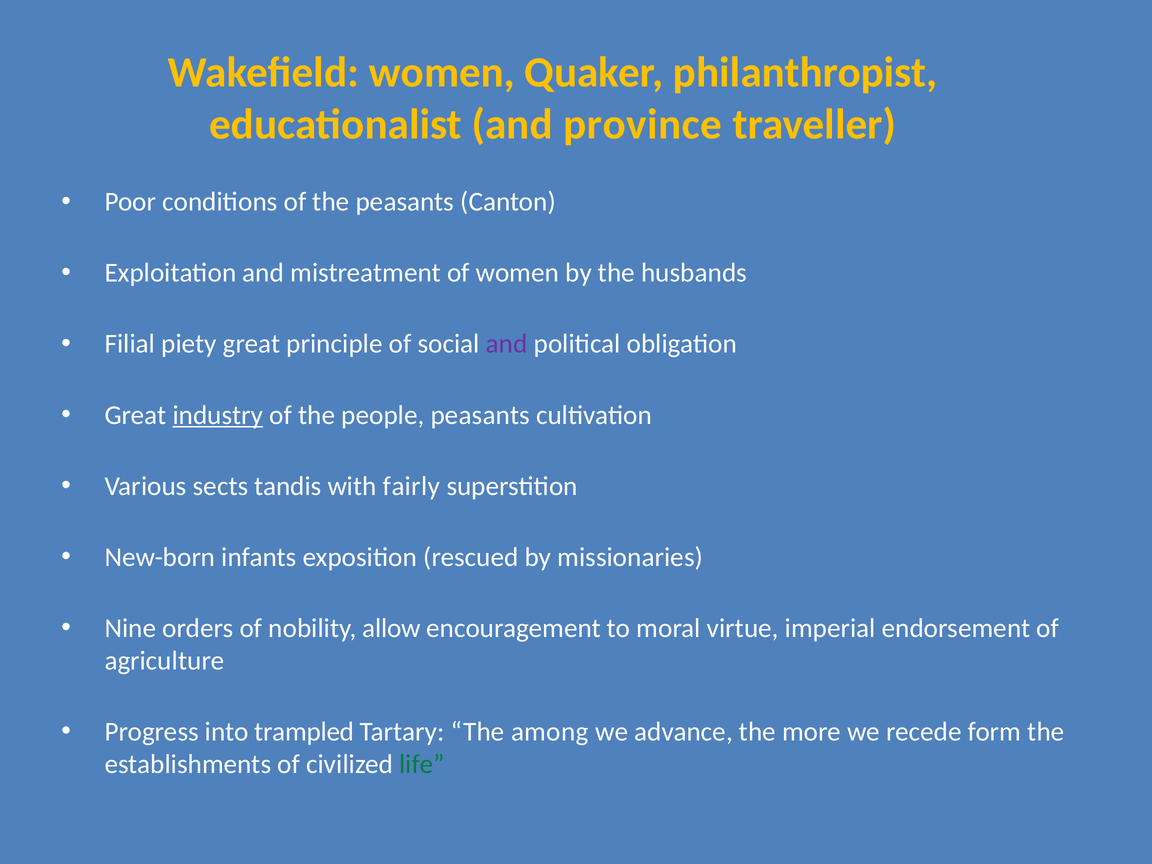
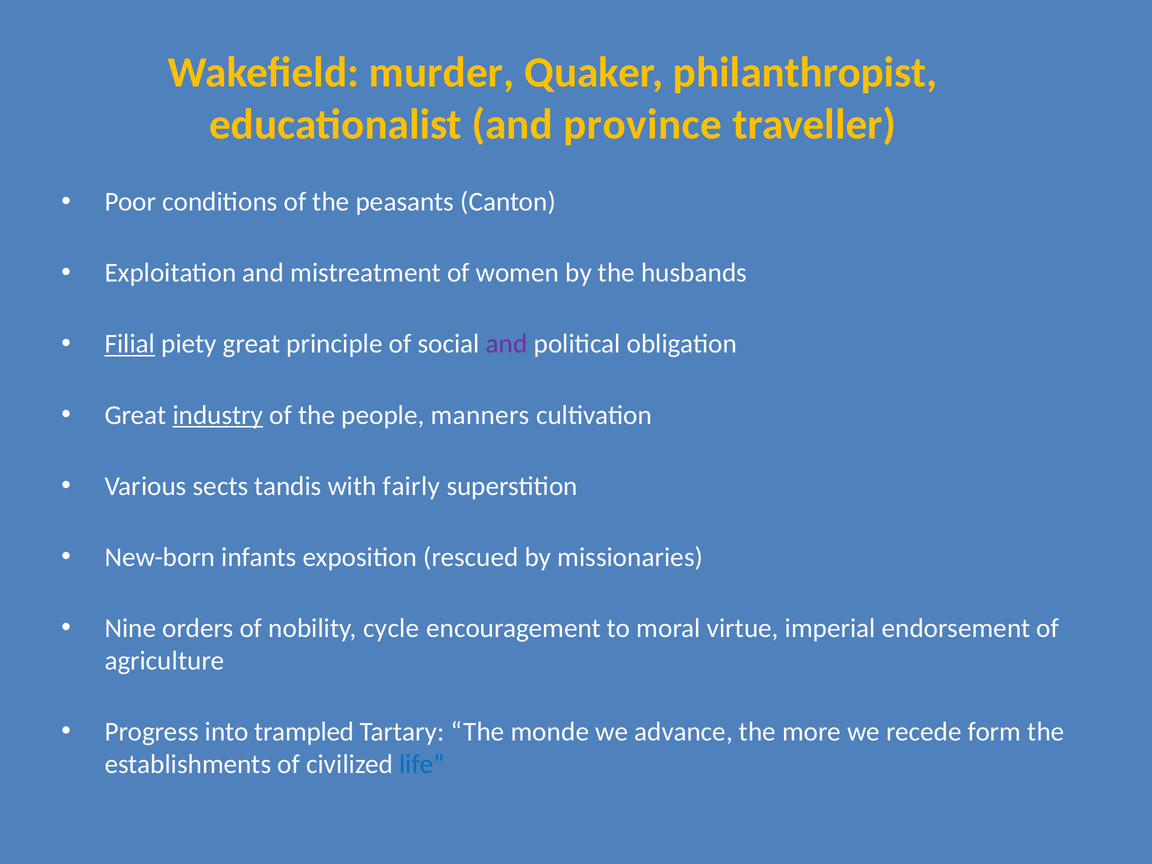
Wakefield women: women -> murder (442, 73)
Filial underline: none -> present (130, 344)
people peasants: peasants -> manners (480, 415)
allow: allow -> cycle (391, 628)
among: among -> monde (550, 732)
life colour: green -> blue (422, 764)
